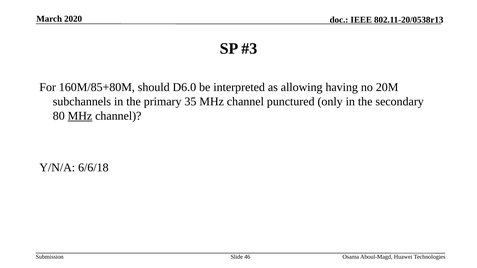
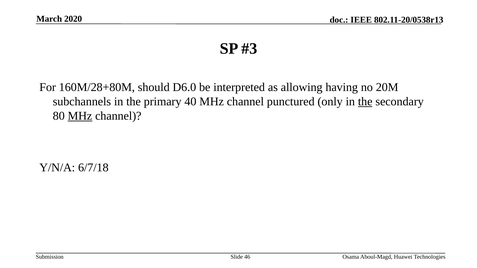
160M/85+80M: 160M/85+80M -> 160M/28+80M (97, 87)
35: 35 -> 40 (190, 102)
the underline: none -> present (365, 102)
6/6/18: 6/6/18 -> 6/7/18 (93, 168)
